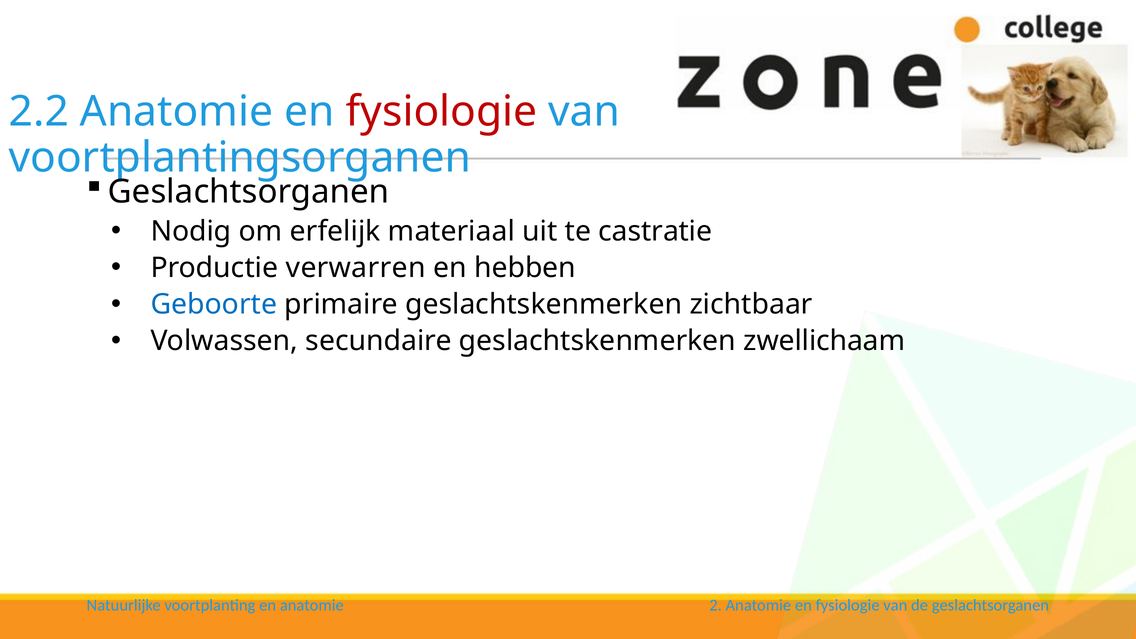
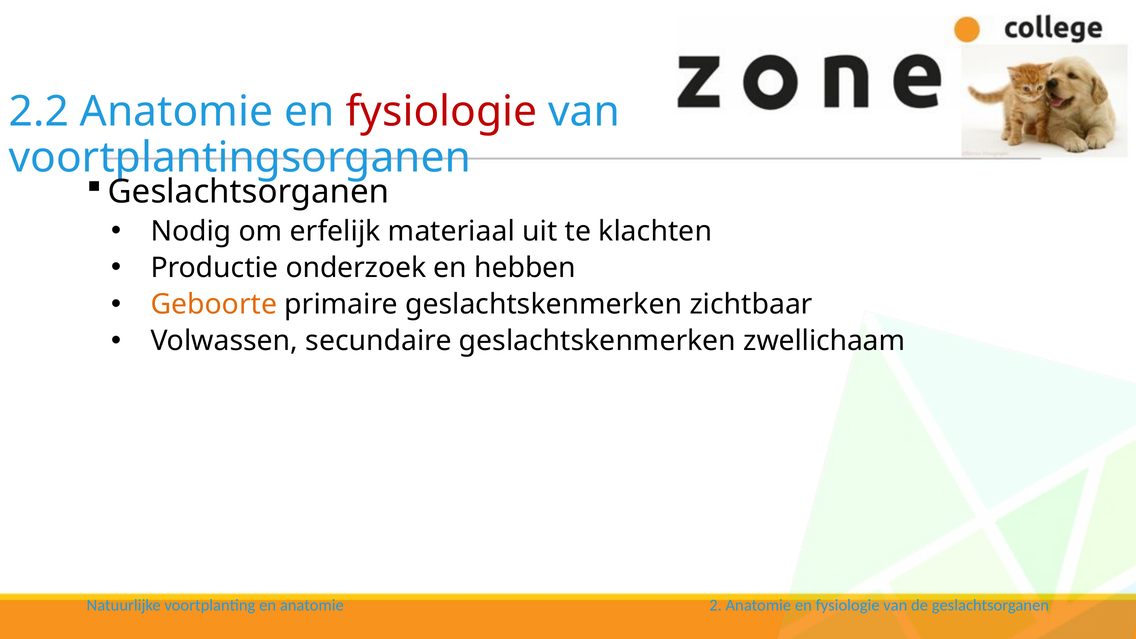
castratie: castratie -> klachten (655, 231)
verwarren: verwarren -> onderzoek (356, 268)
Geboorte colour: blue -> orange (214, 304)
